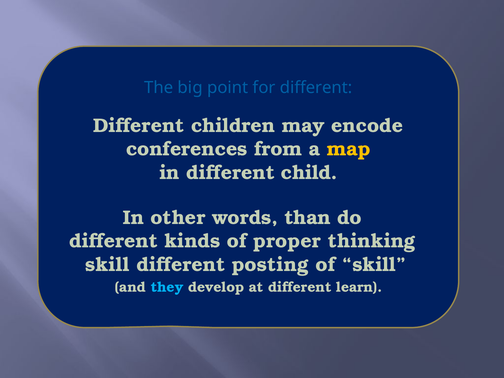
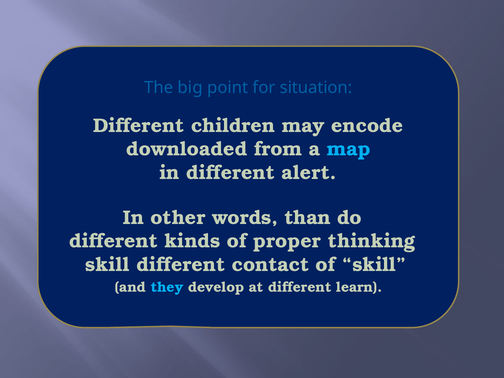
for different: different -> situation (316, 88)
conferences: conferences -> downloaded (187, 149)
map colour: yellow -> light blue (349, 149)
child: child -> alert (309, 173)
posting: posting -> contact (270, 265)
